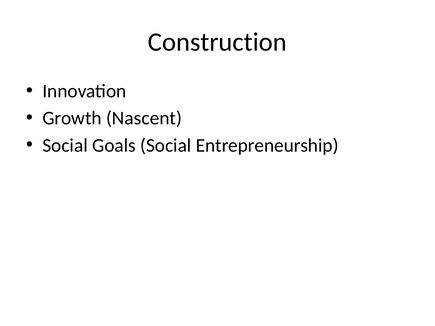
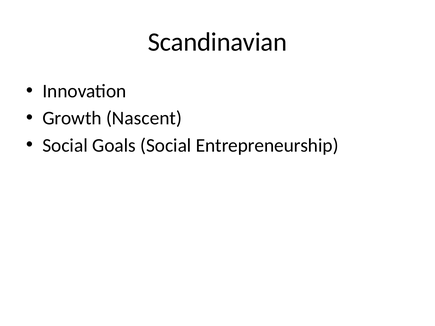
Construction: Construction -> Scandinavian (217, 42)
